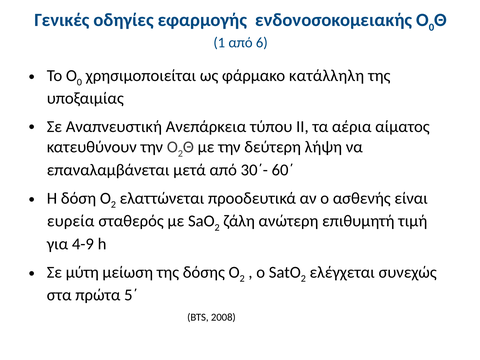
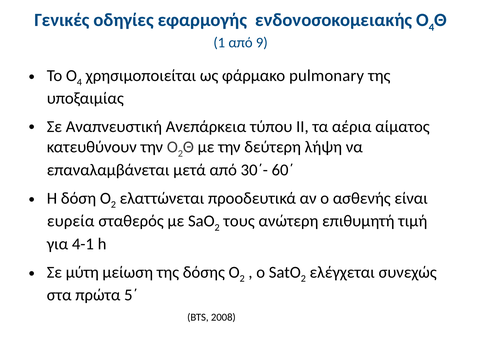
Ο 0: 0 -> 4 (431, 27)
6: 6 -> 9 (262, 43)
0: 0 -> 4 (79, 82)
κατάλληλη: κατάλληλη -> pulmonary (327, 76)
ζάλη: ζάλη -> τους (239, 221)
4-9: 4-9 -> 4-1 (83, 244)
